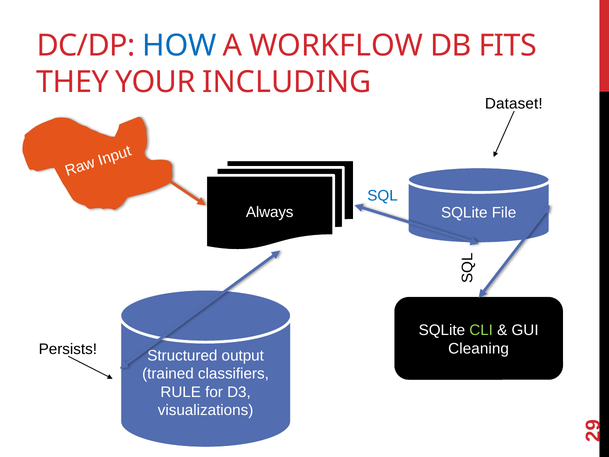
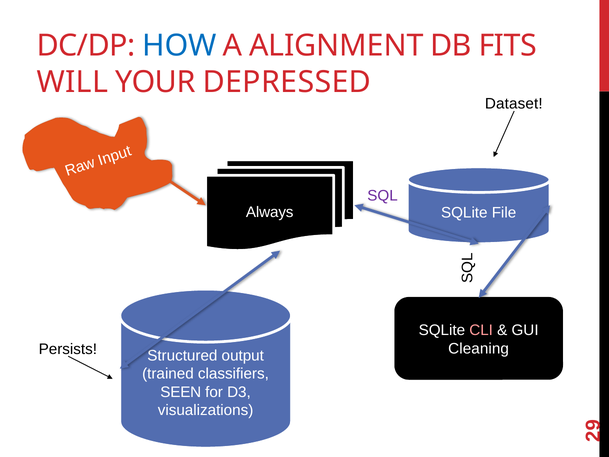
WORKFLOW: WORKFLOW -> ALIGNMENT (336, 46)
THEY: THEY -> WILL (72, 82)
INCLUDING: INCLUDING -> DEPRESSED (287, 82)
SQL colour: blue -> purple (383, 196)
CLI colour: light green -> pink (481, 330)
RULE: RULE -> SEEN (181, 392)
